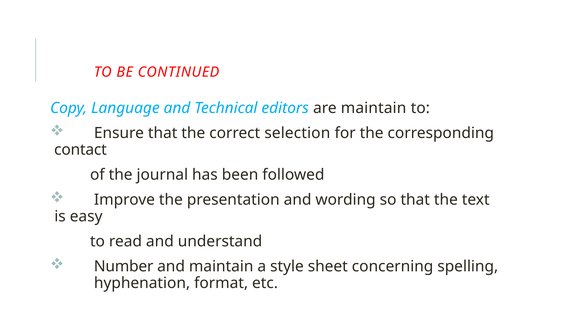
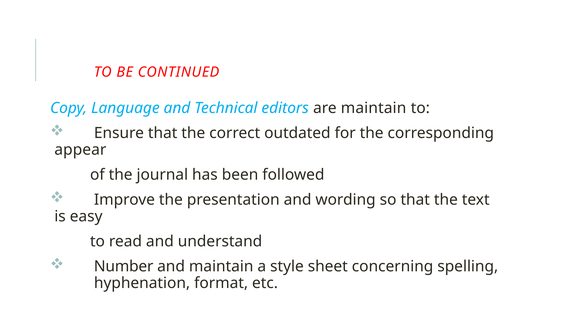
selection: selection -> outdated (297, 133)
contact: contact -> appear (80, 150)
